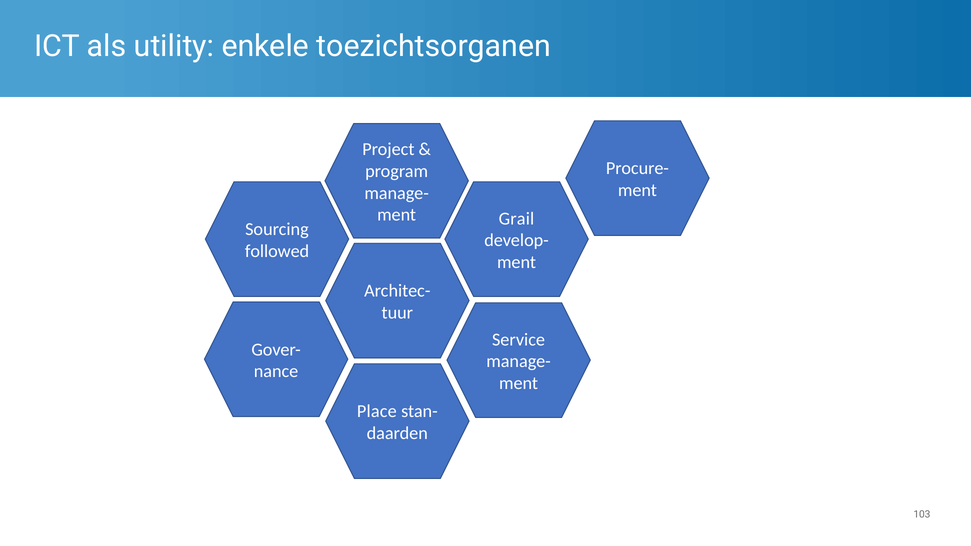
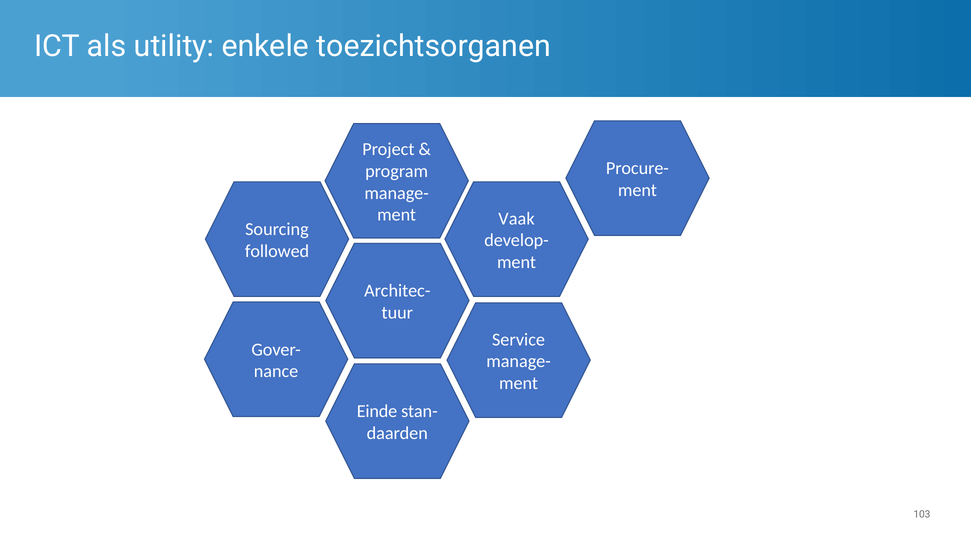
Grail: Grail -> Vaak (517, 219)
Place: Place -> Einde (377, 412)
